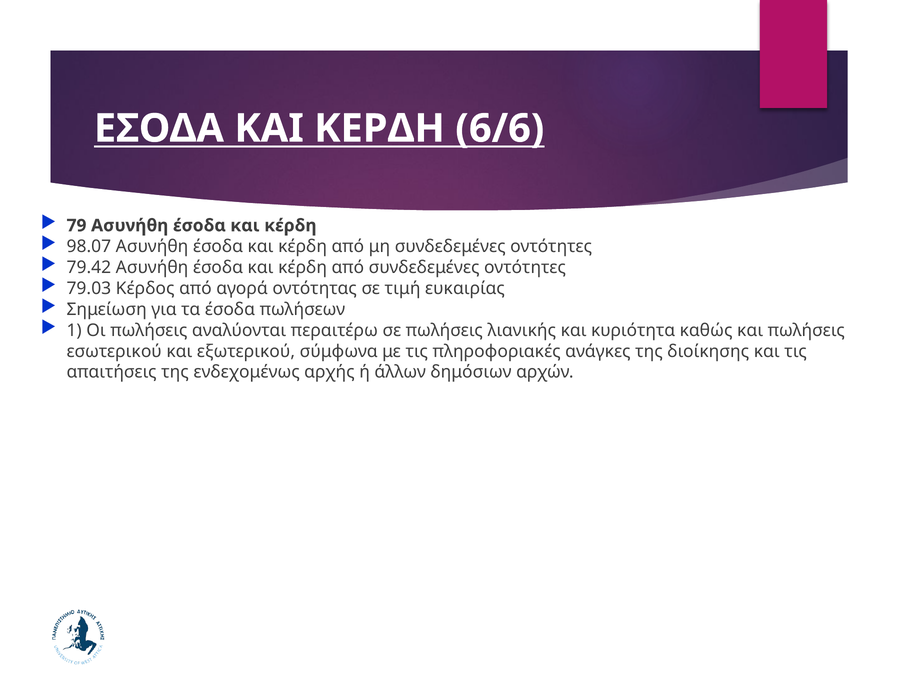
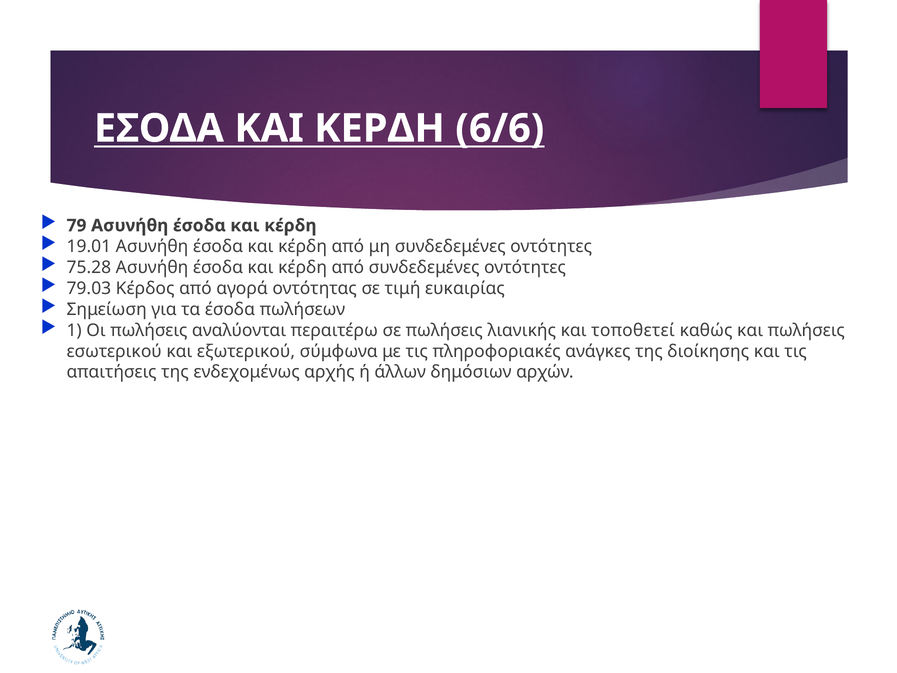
98.07: 98.07 -> 19.01 (89, 246)
79.42: 79.42 -> 75.28 (89, 267)
κυριότητα: κυριότητα -> τοποθετεί (633, 330)
